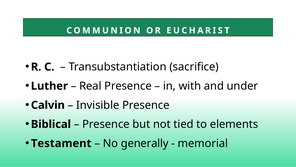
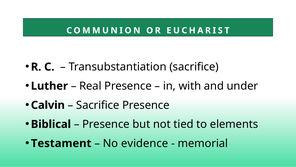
Invisible: Invisible -> Sacrifice (98, 105)
generally: generally -> evidence (145, 143)
